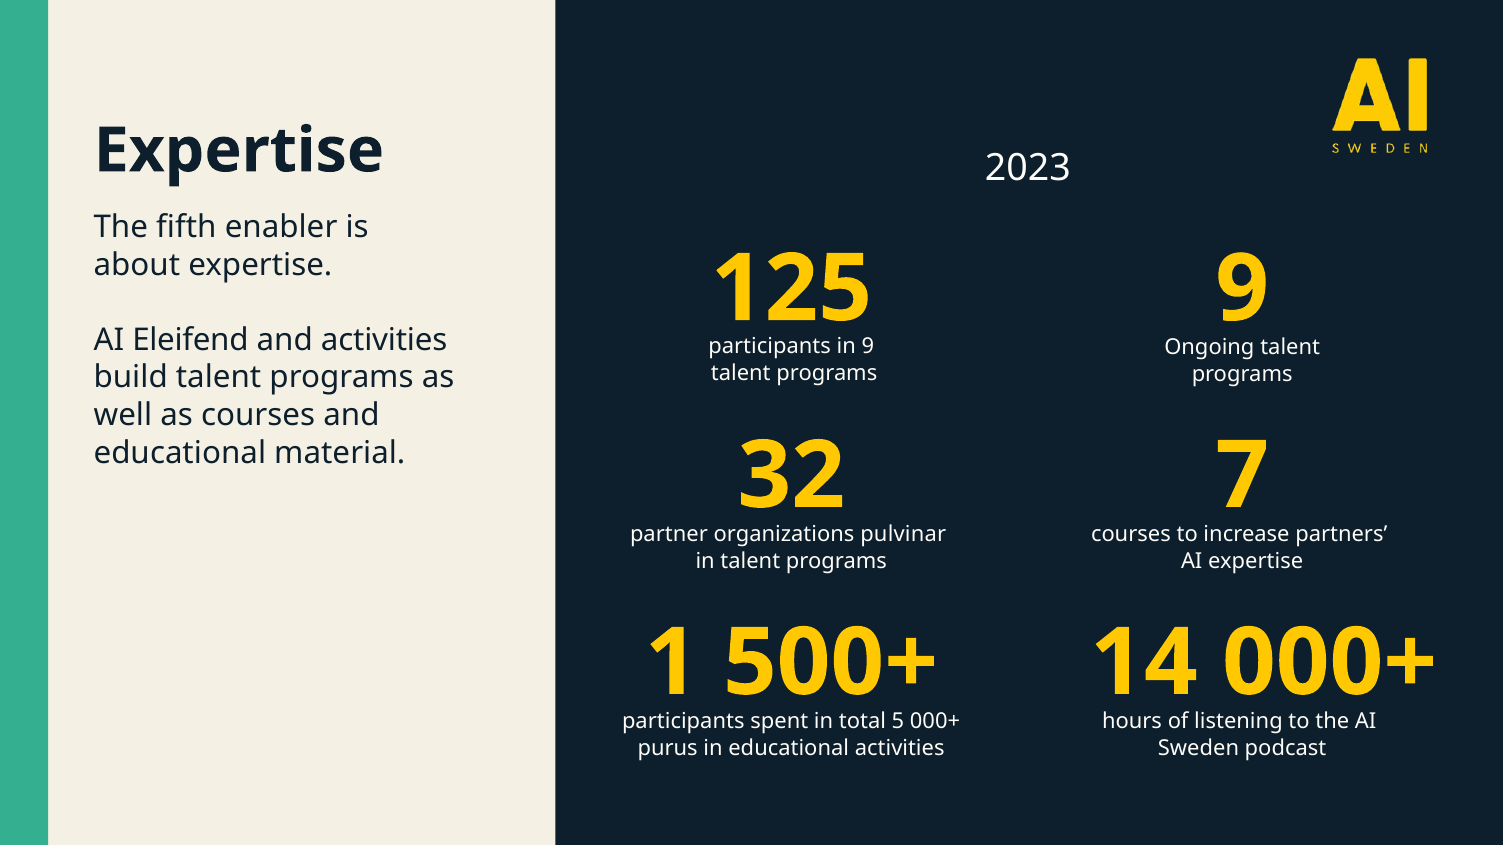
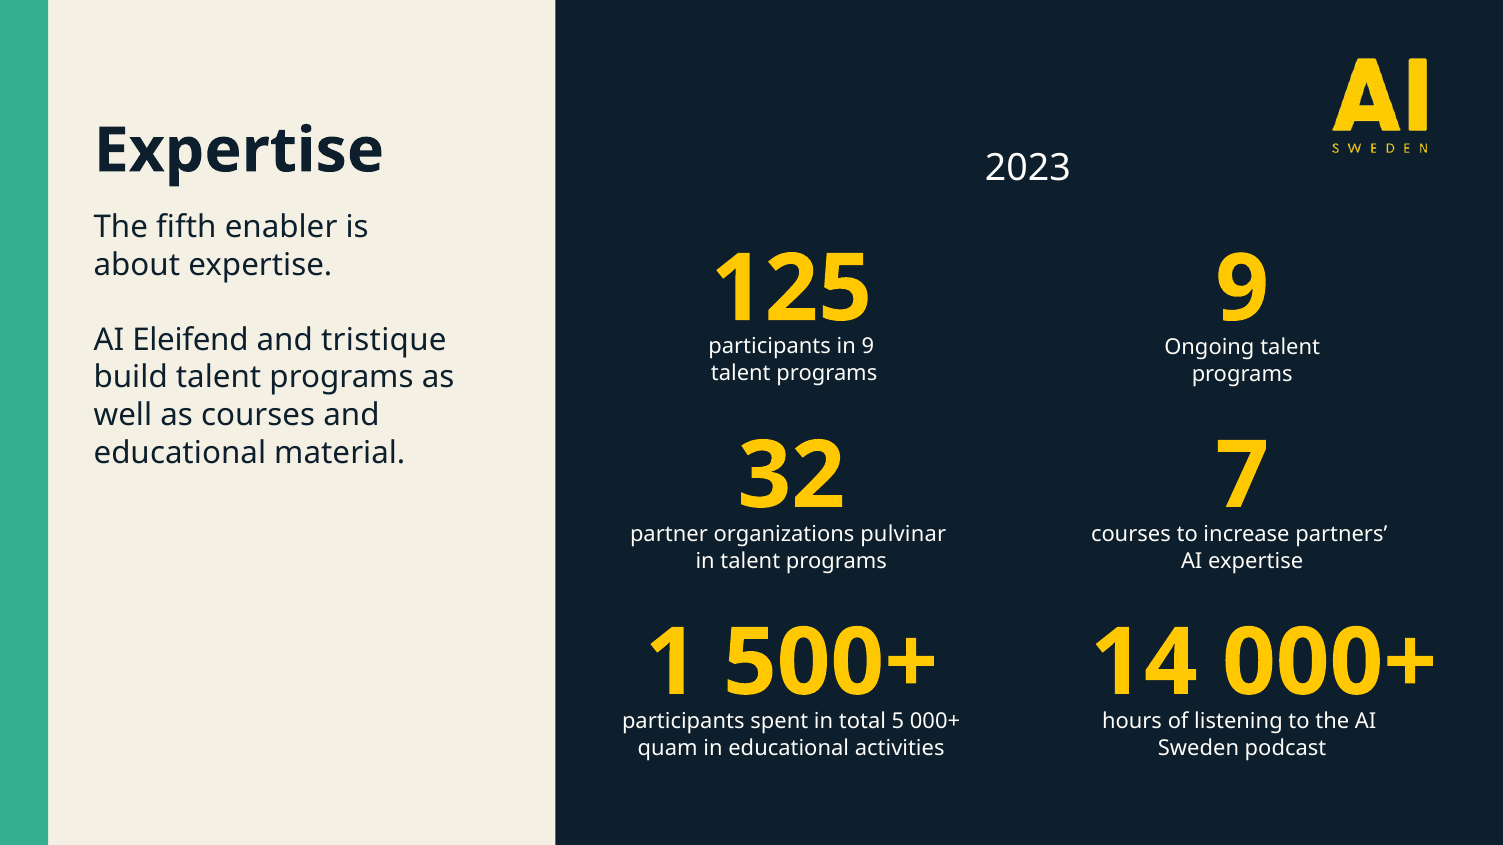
and activities: activities -> tristique (384, 340)
purus: purus -> quam (668, 748)
